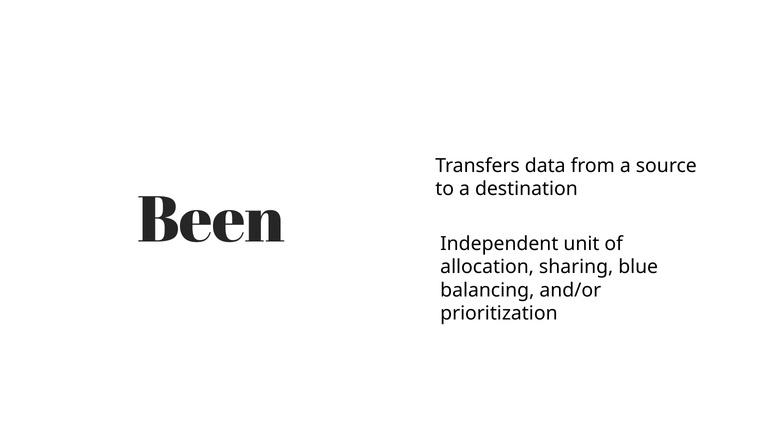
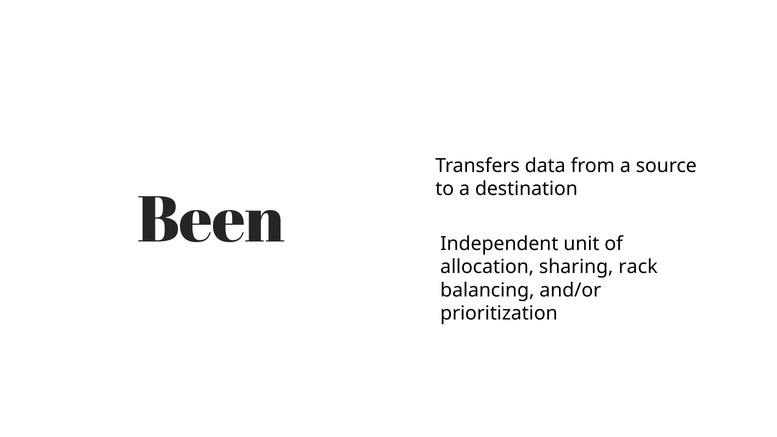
blue: blue -> rack (638, 267)
